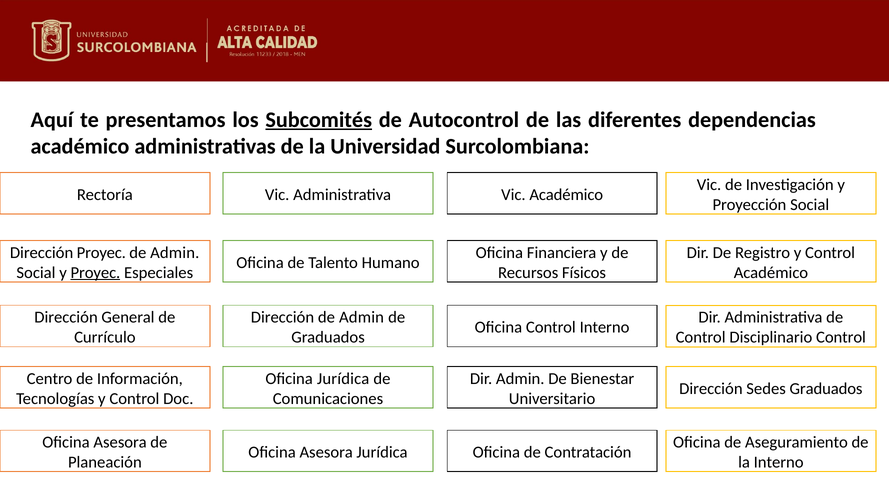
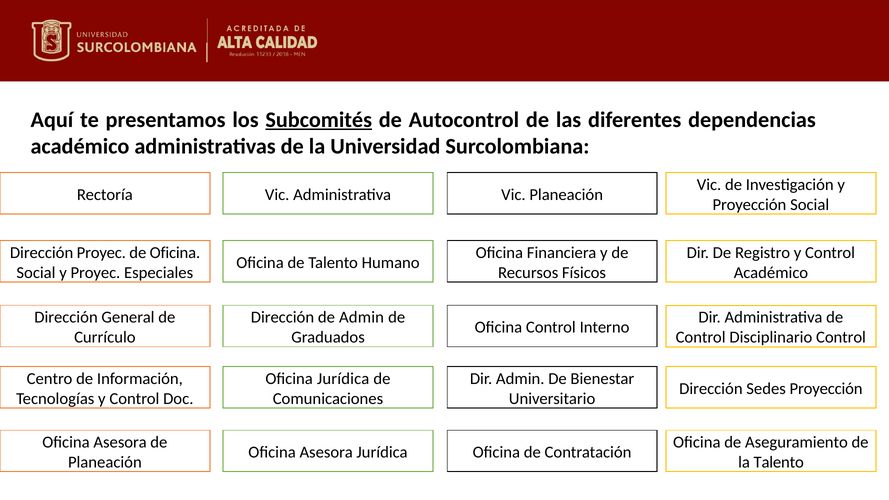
Vic Académico: Académico -> Planeación (566, 195)
Admin: Admin -> Oficina (175, 253)
Proyec underline: present -> none (95, 273)
Sedes Graduados: Graduados -> Proyección (826, 389)
la Interno: Interno -> Talento (779, 462)
